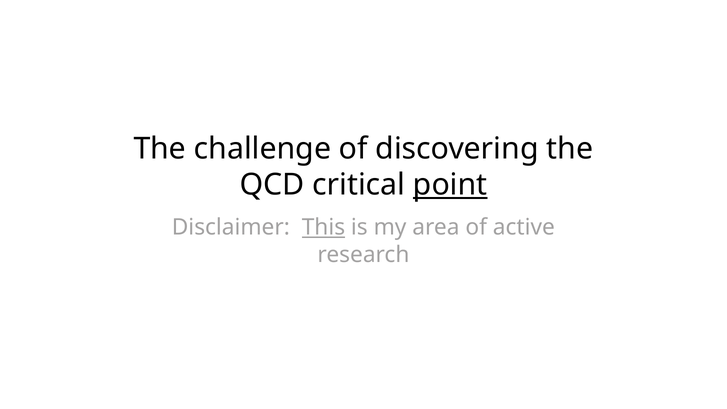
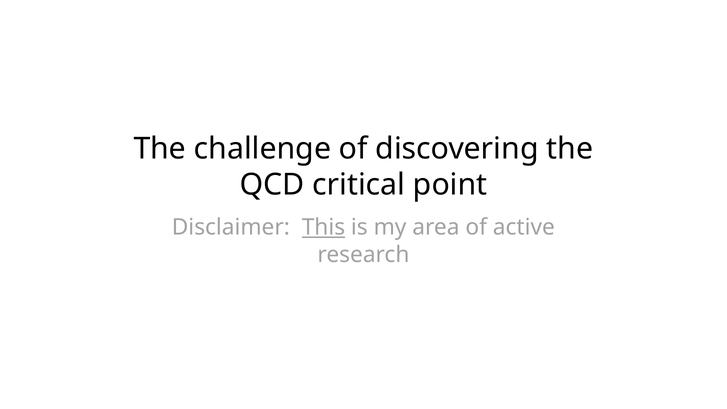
point underline: present -> none (450, 185)
